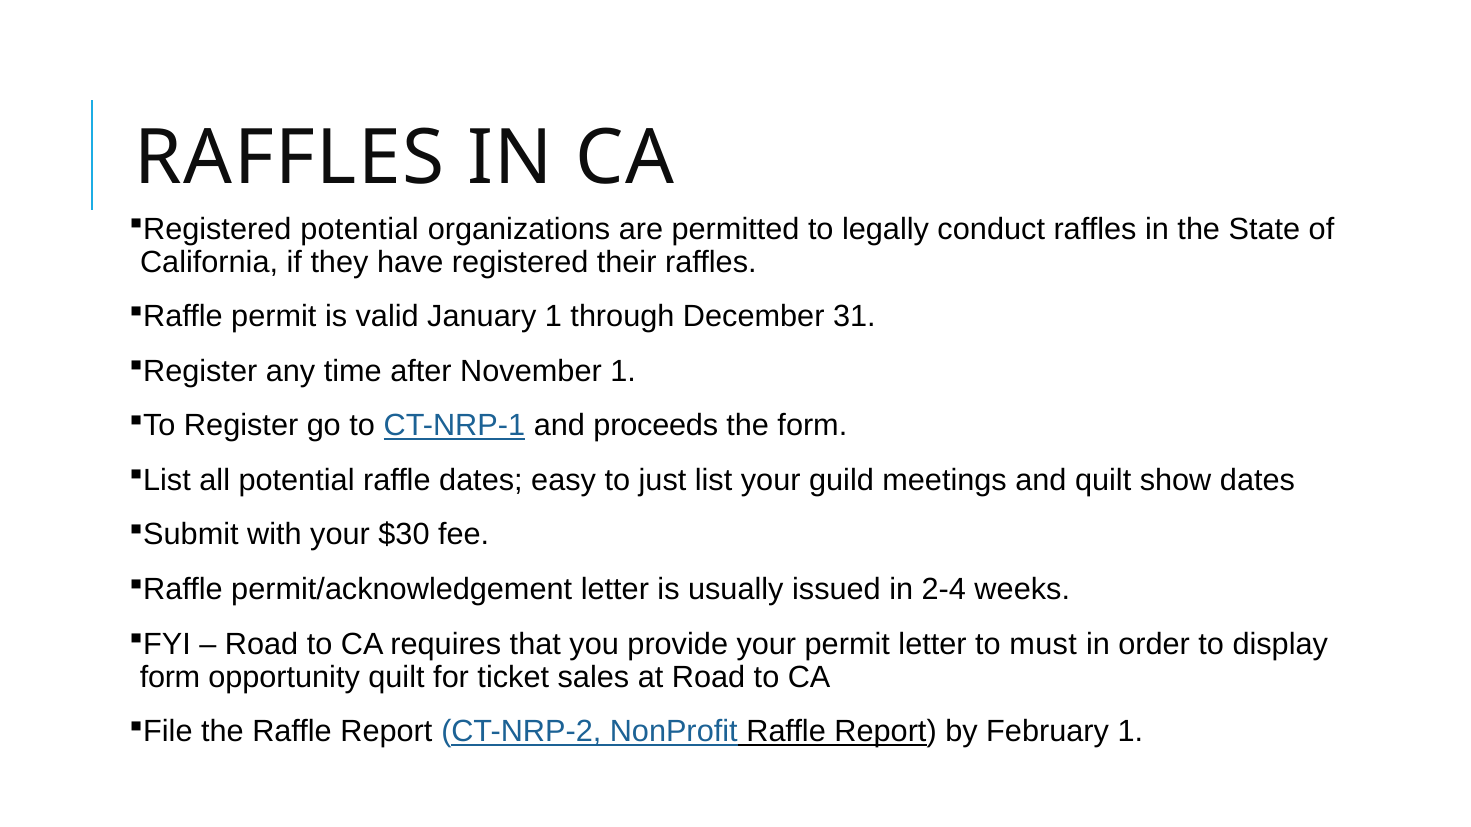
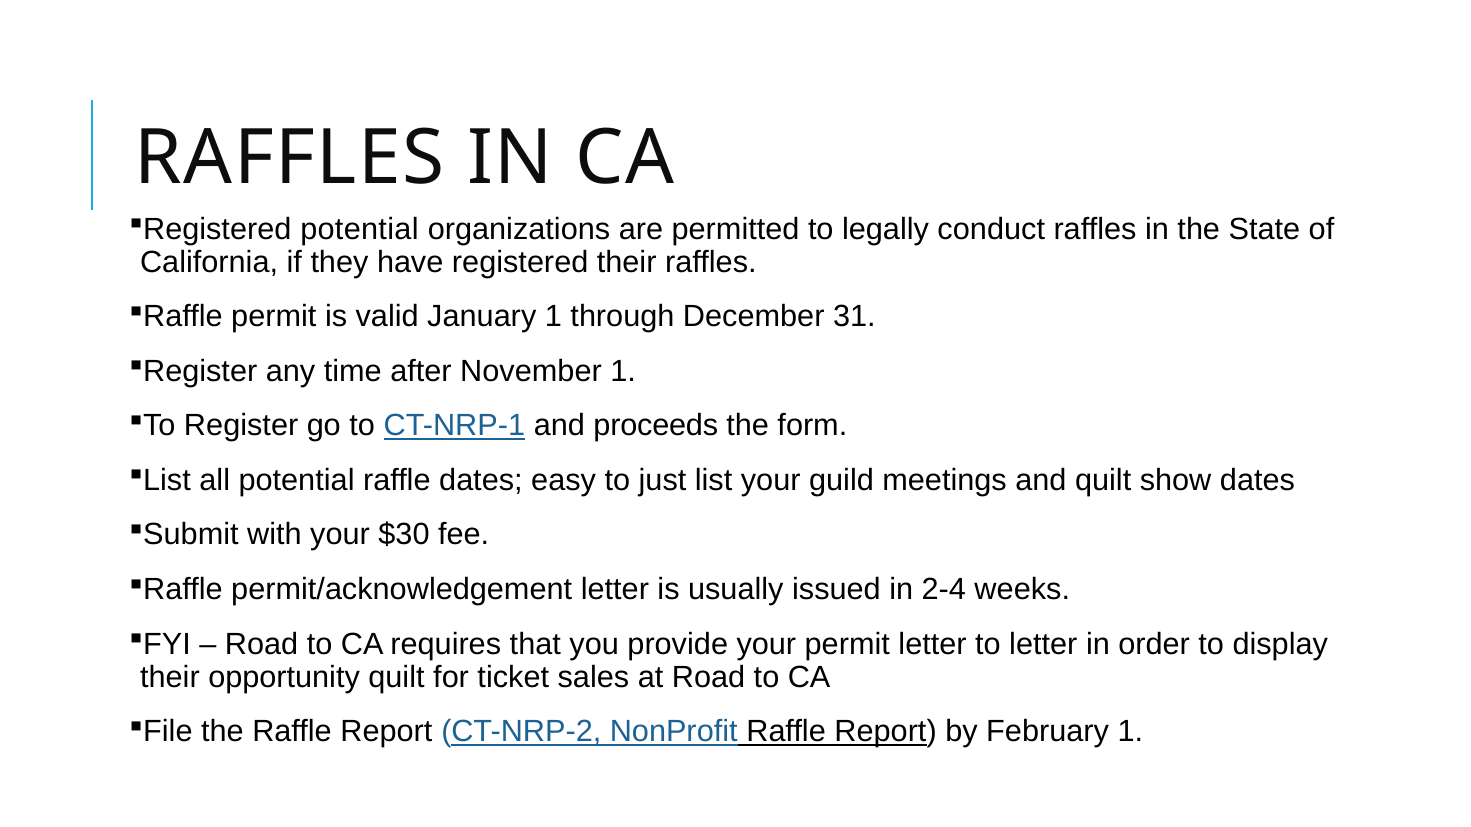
to must: must -> letter (1043, 644)
form: form -> their (170, 677)
